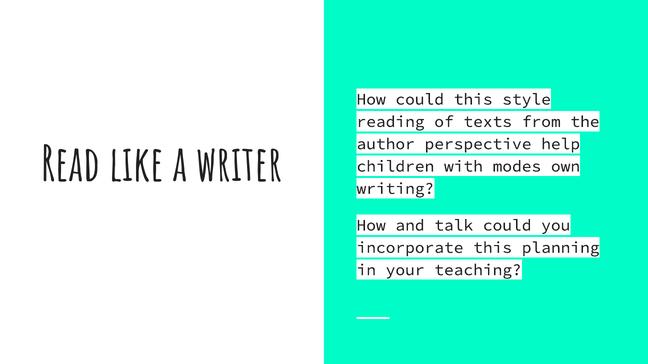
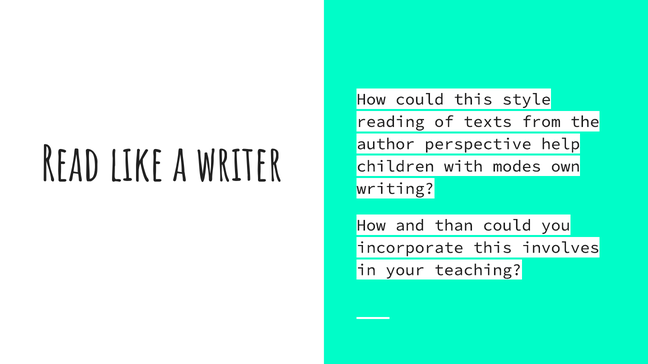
talk: talk -> than (454, 226)
planning: planning -> involves (561, 248)
